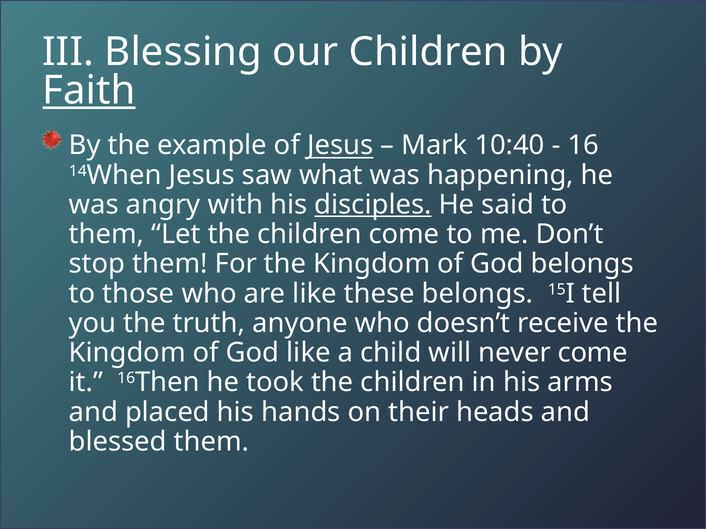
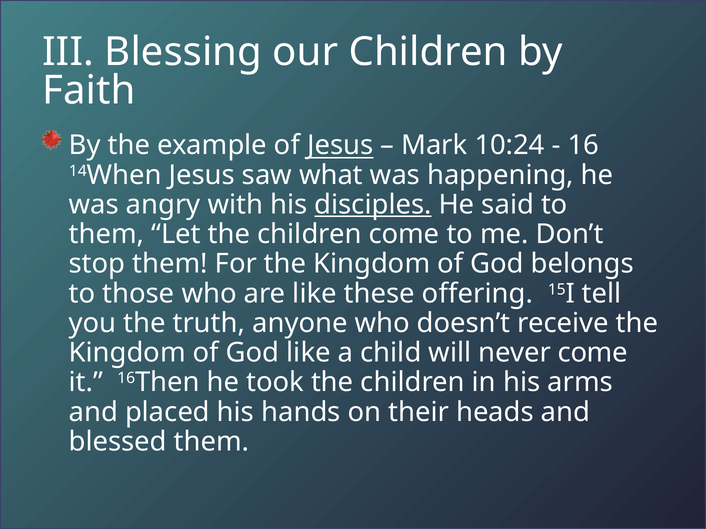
Faith underline: present -> none (89, 91)
10:40: 10:40 -> 10:24 (510, 145)
these belongs: belongs -> offering (478, 294)
